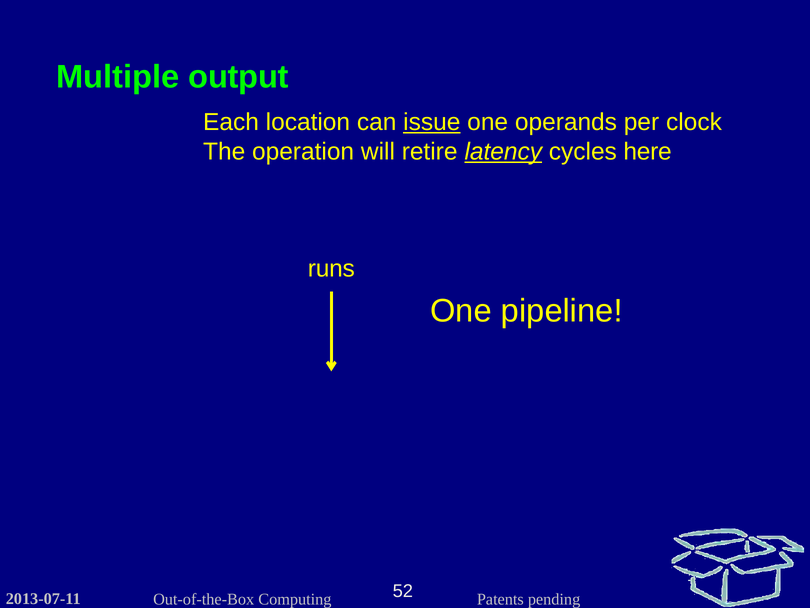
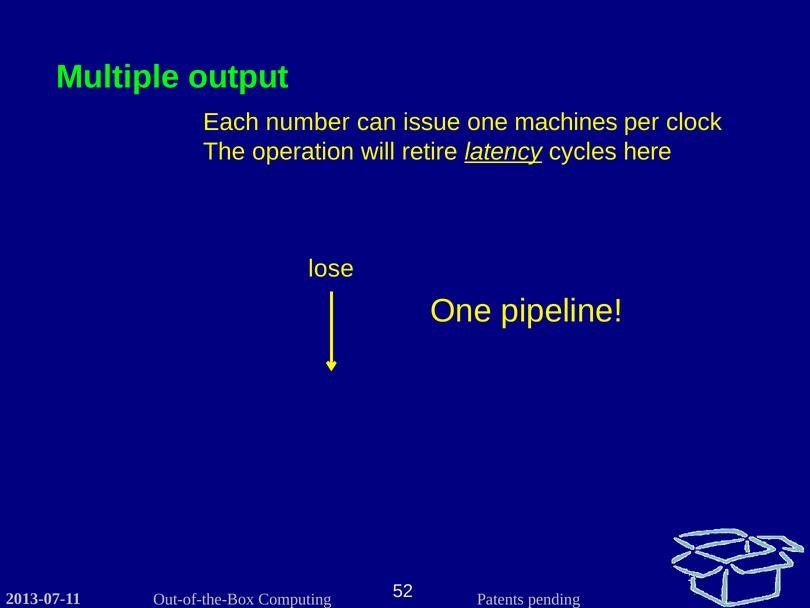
location: location -> number (308, 122)
issue underline: present -> none (432, 122)
operands: operands -> machines (566, 122)
runs: runs -> lose (331, 269)
